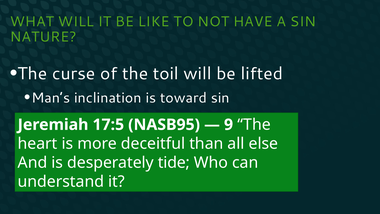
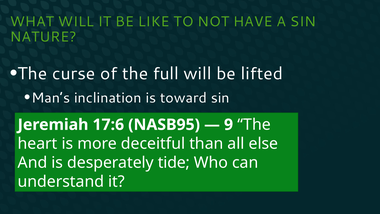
toil: toil -> full (166, 74)
17:5: 17:5 -> 17:6 (108, 125)
